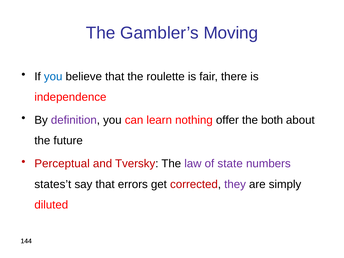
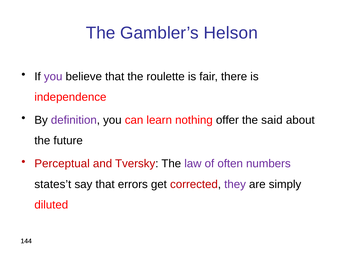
Moving: Moving -> Helson (231, 33)
you colour: blue -> purple (53, 76)
both: both -> said (272, 120)
state: state -> often (230, 164)
